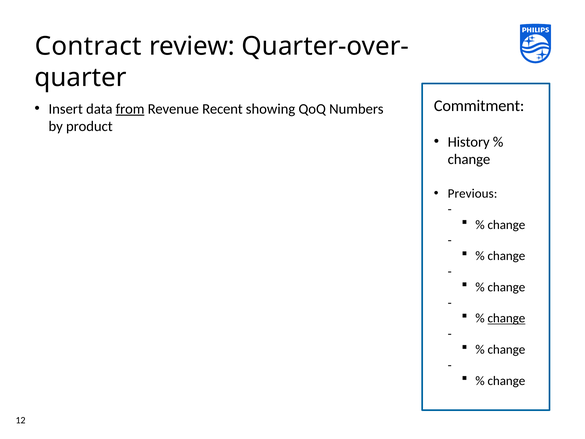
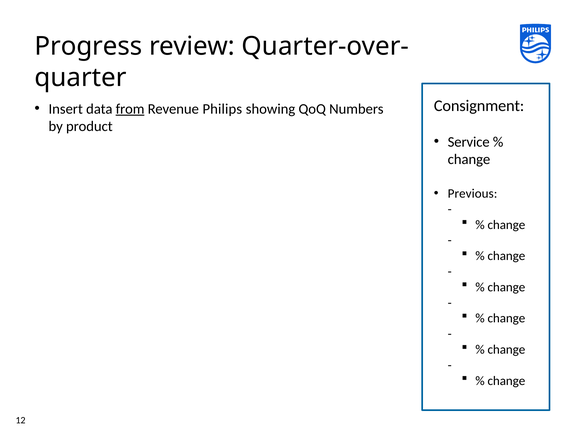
Contract: Contract -> Progress (88, 46)
Commitment: Commitment -> Consignment (479, 106)
Recent: Recent -> Philips (222, 109)
History: History -> Service (469, 142)
change underline: present -> none (506, 318)
